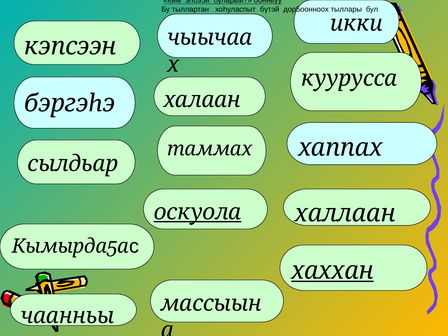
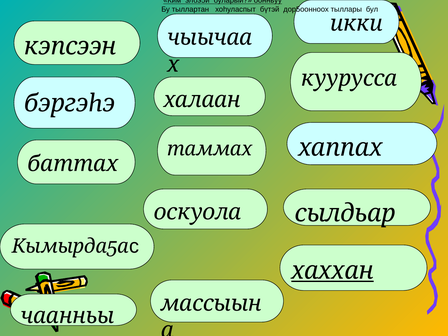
сылдьар: сылдьар -> баттах (73, 164)
оскуола underline: present -> none (198, 212)
халлаан: халлаан -> сылдьар (345, 213)
